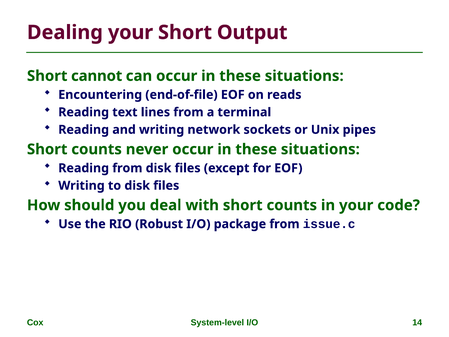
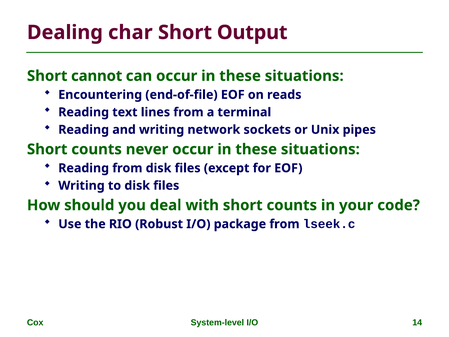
Dealing your: your -> char (130, 32)
issue.c: issue.c -> lseek.c (329, 224)
